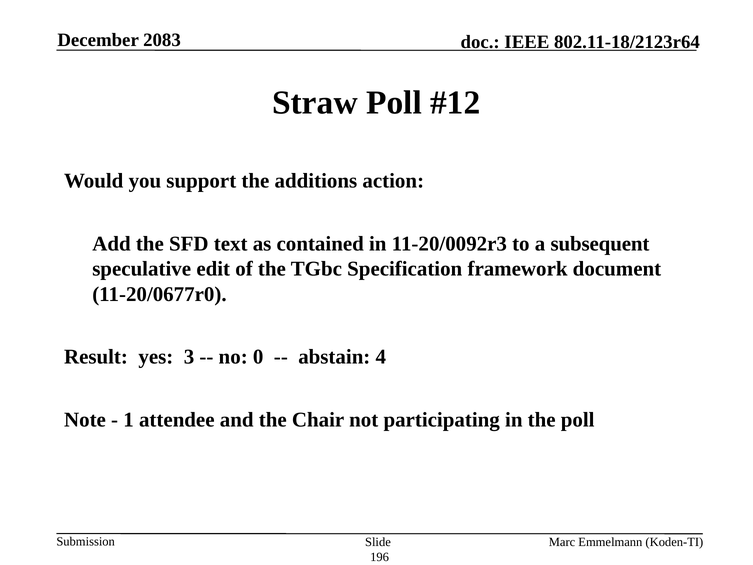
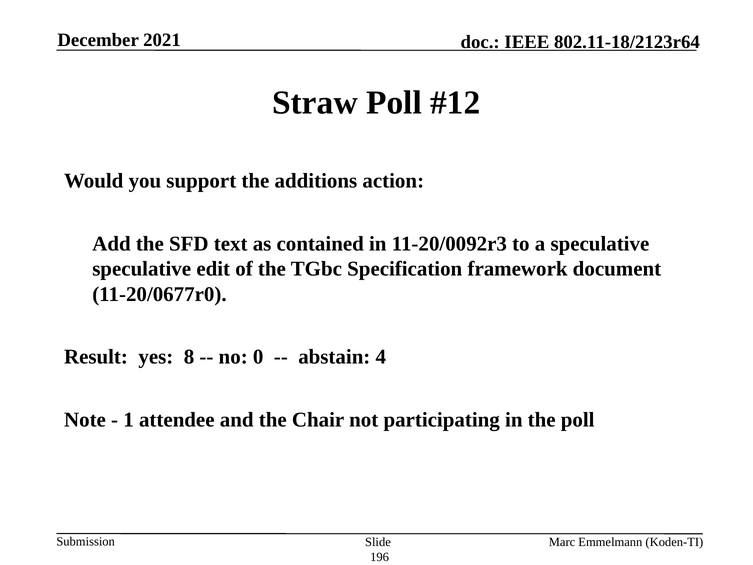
2083: 2083 -> 2021 (162, 40)
a subsequent: subsequent -> speculative (600, 244)
3: 3 -> 8 (189, 357)
